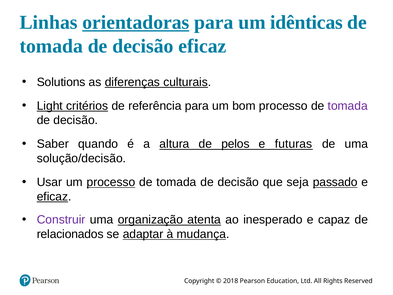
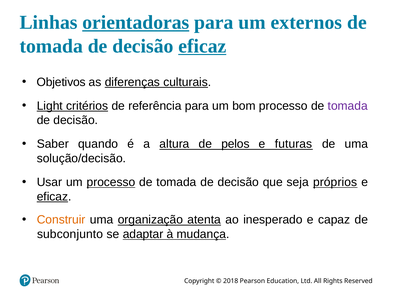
idênticas: idênticas -> externos (306, 22)
eficaz underline: none -> present (202, 46)
Solutions: Solutions -> Objetivos (61, 82)
passado: passado -> próprios (335, 182)
Construir colour: purple -> orange (61, 220)
relacionados: relacionados -> subconjunto (70, 234)
